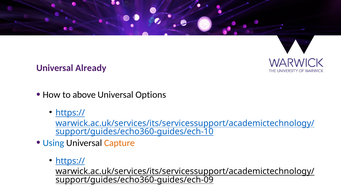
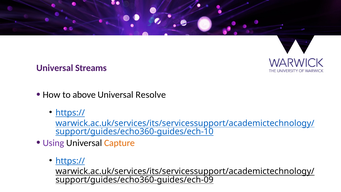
Already: Already -> Streams (91, 68)
Options: Options -> Resolve (151, 95)
Using colour: blue -> purple (53, 143)
